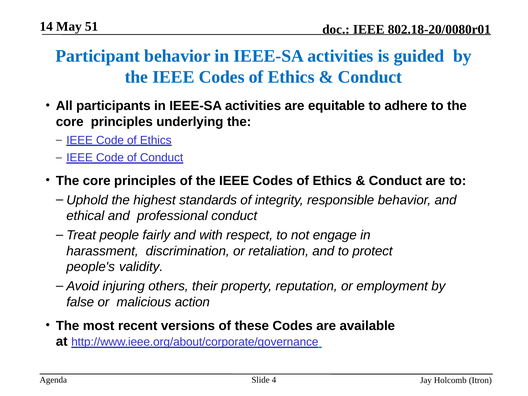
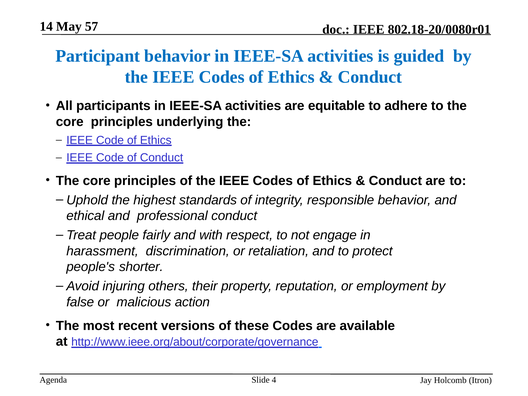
51: 51 -> 57 (92, 26)
validity: validity -> shorter (141, 267)
